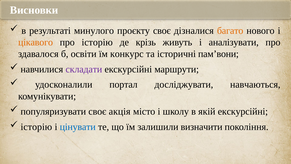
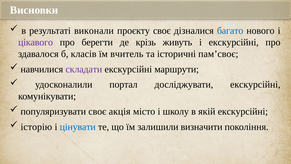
минулого: минулого -> виконали (94, 31)
багато colour: orange -> blue (230, 31)
цікавого colour: orange -> purple (36, 42)
про історію: історію -> берегти (97, 42)
і аналізувати: аналізувати -> екскурсійні (234, 42)
освіти: освіти -> класів (84, 54)
конкурс: конкурс -> вчитель (127, 54)
пам’вони: пам’вони -> пам’своє (218, 54)
досліджувати навчаються: навчаються -> екскурсійні (255, 84)
